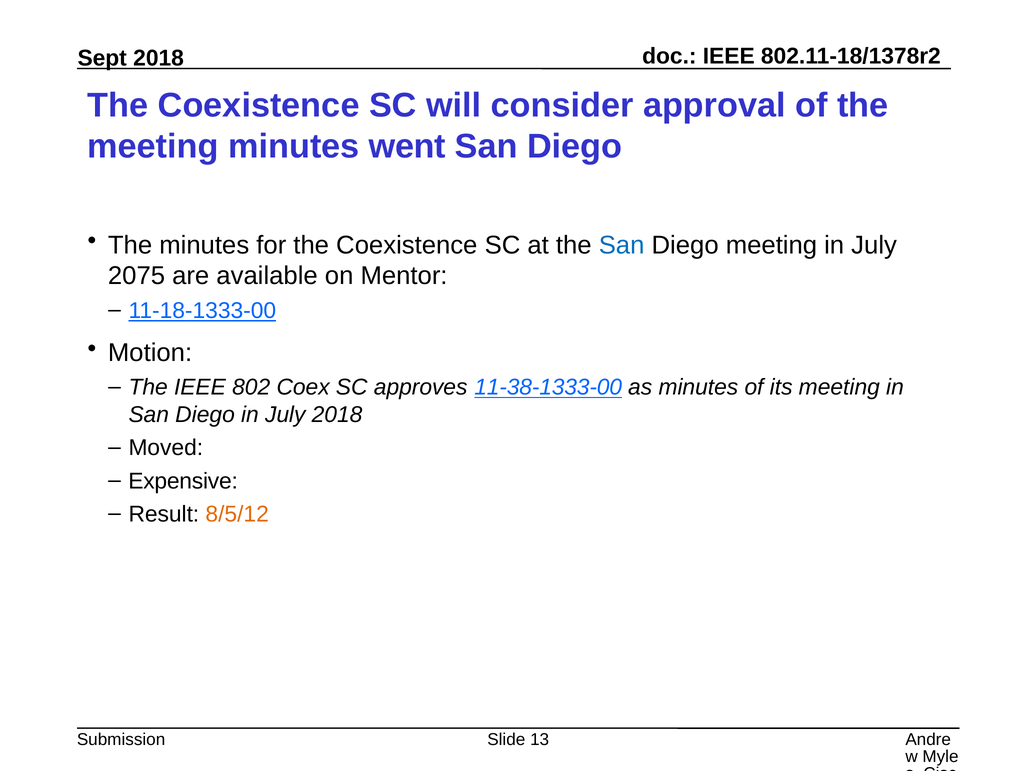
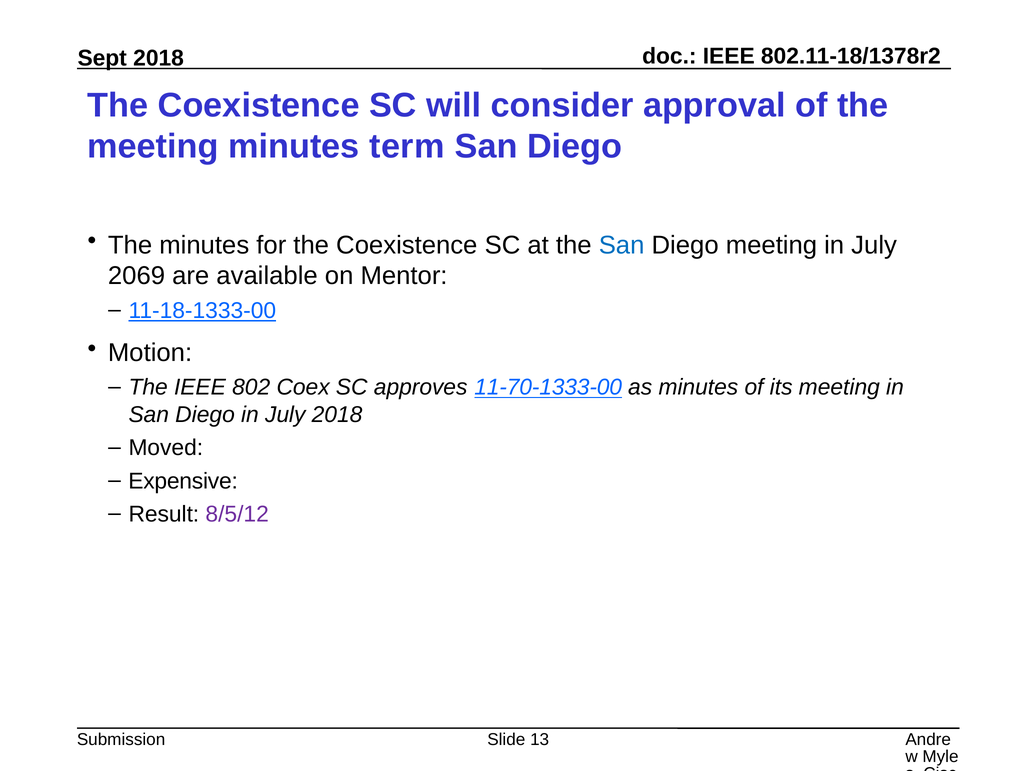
went: went -> term (407, 146)
2075: 2075 -> 2069 (137, 276)
11-38-1333-00: 11-38-1333-00 -> 11-70-1333-00 (548, 387)
8/5/12 colour: orange -> purple (237, 514)
